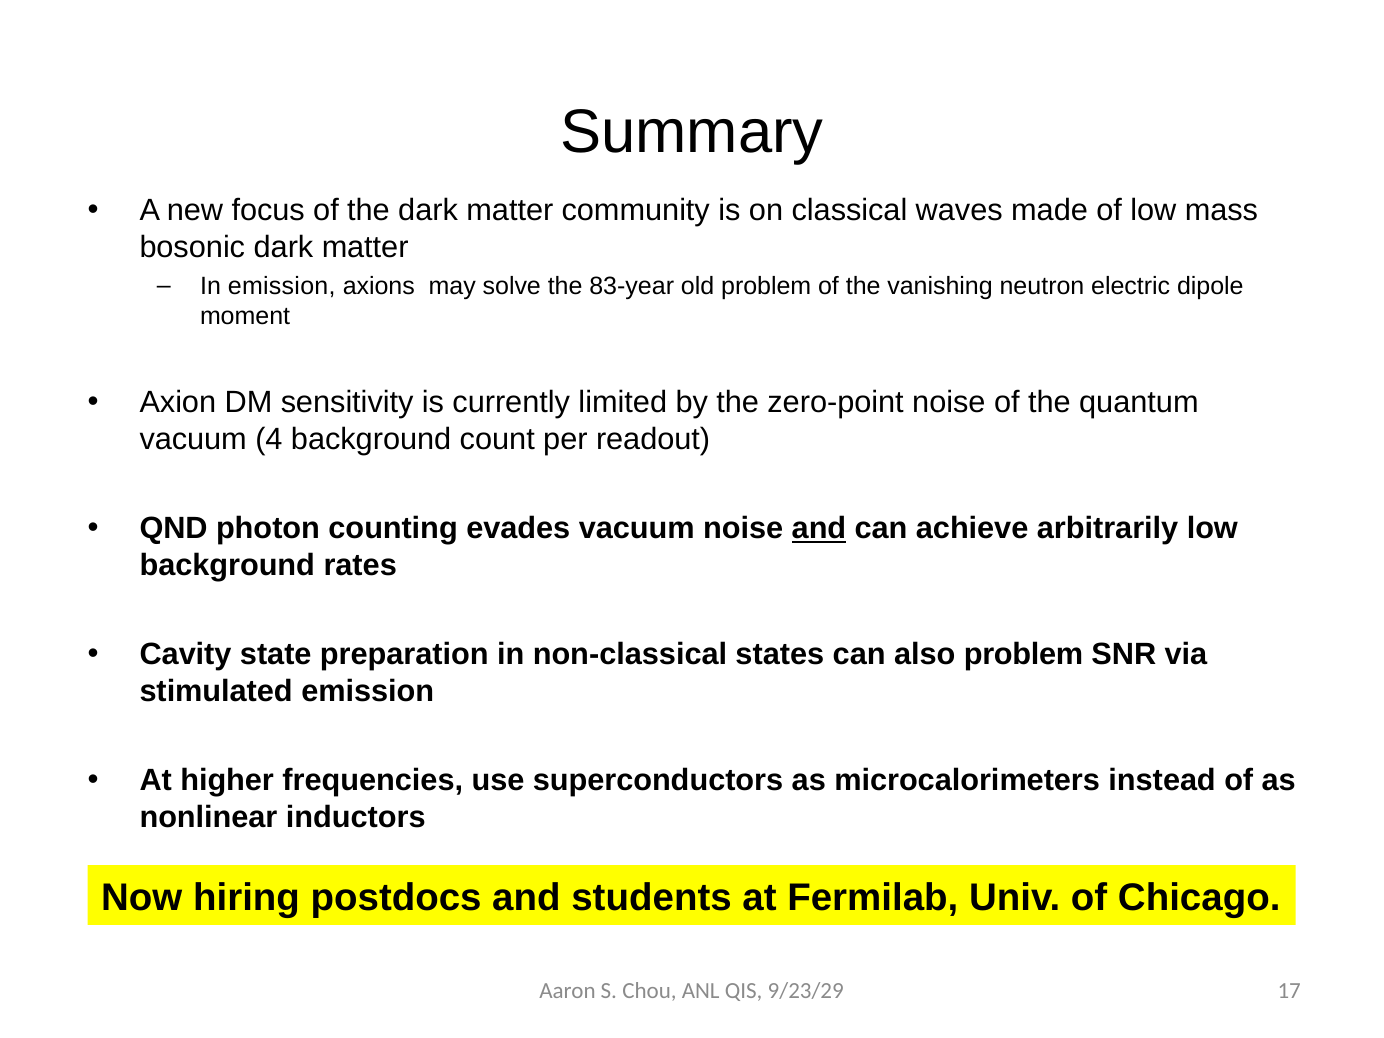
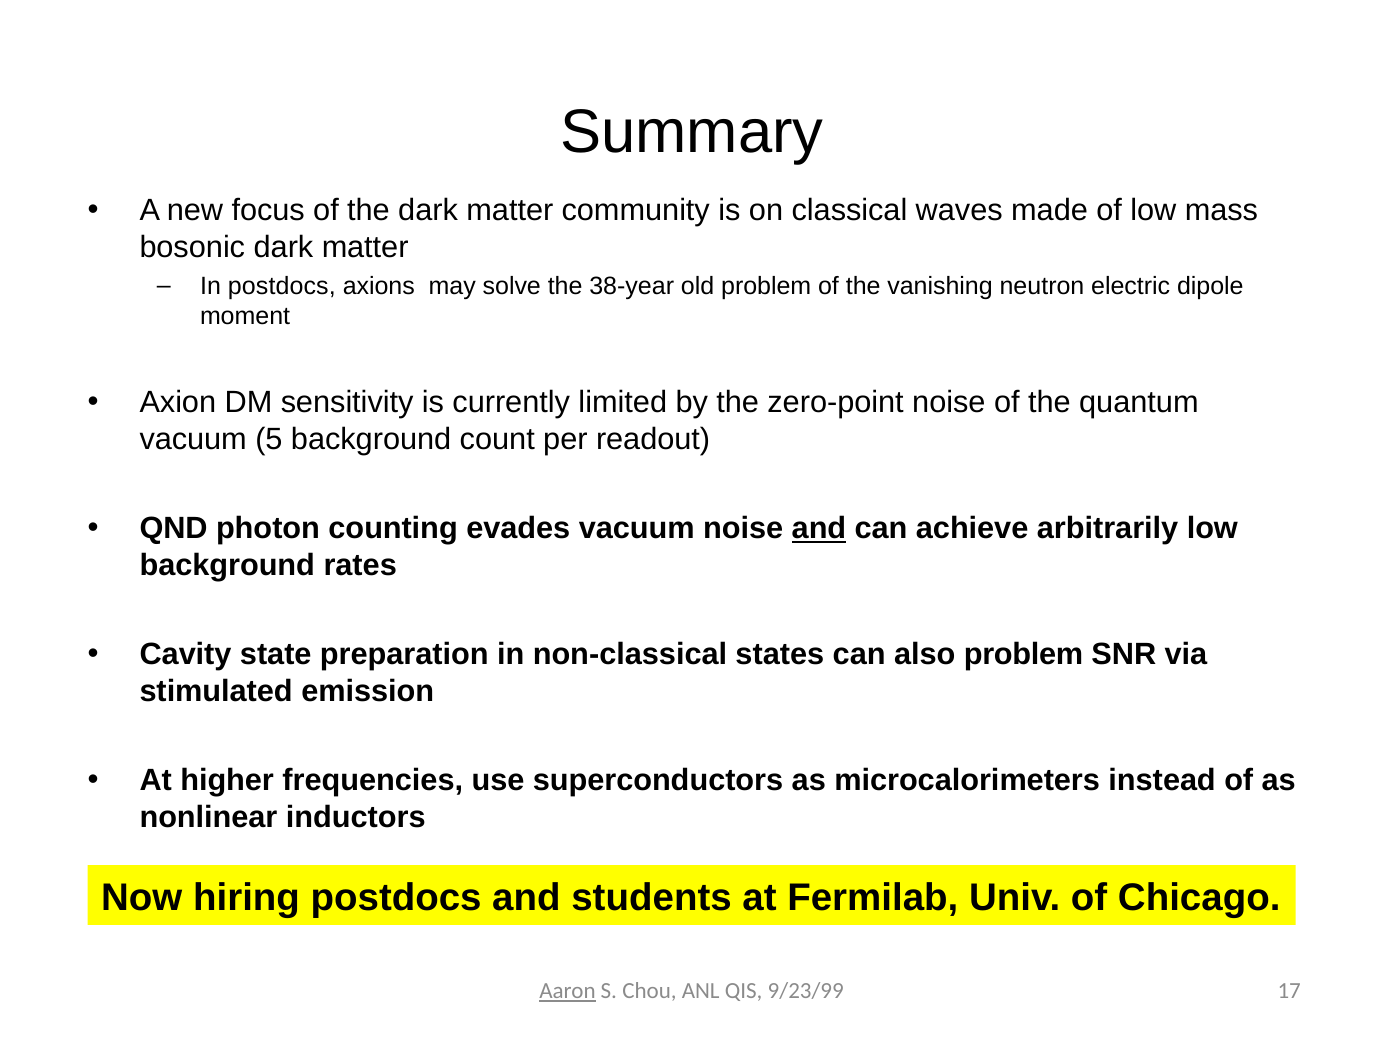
In emission: emission -> postdocs (282, 287)
83-year: 83-year -> 38-year (632, 287)
4: 4 -> 5 (269, 440)
Aaron underline: none -> present (567, 991)
9/23/29: 9/23/29 -> 9/23/99 (806, 991)
